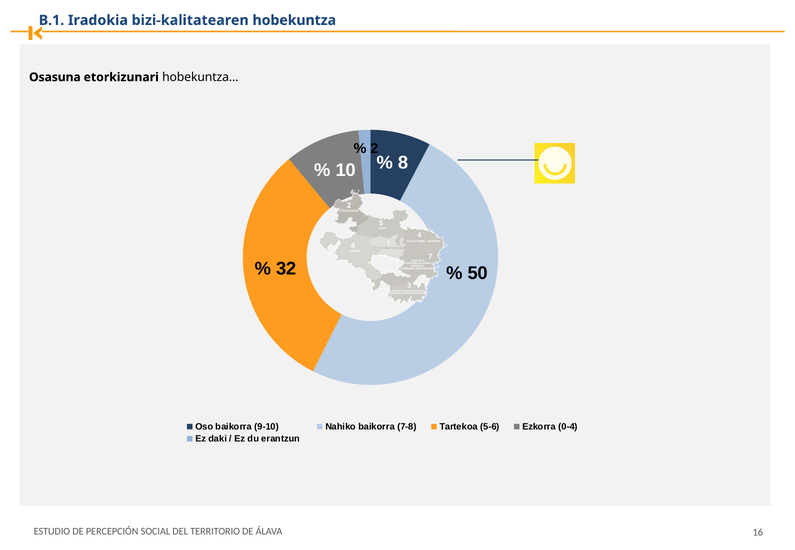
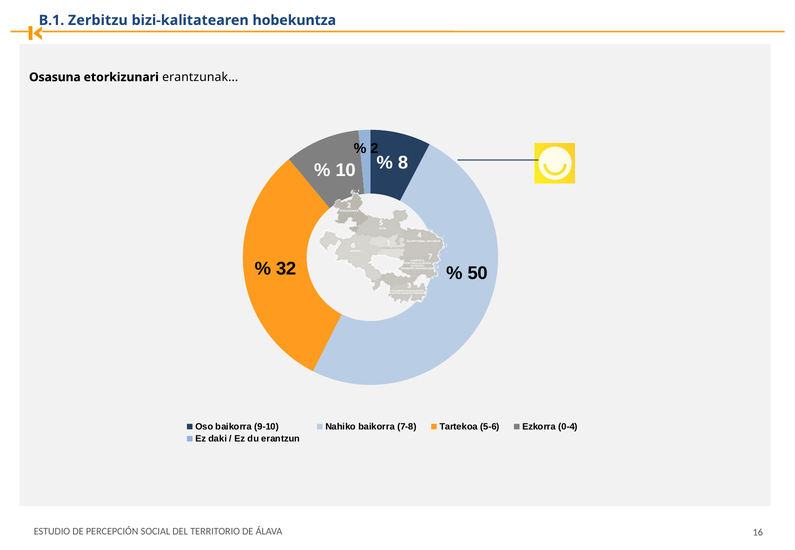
Iradokia: Iradokia -> Zerbitzu (98, 20)
etorkizunari hobekuntza: hobekuntza -> erantzunak (200, 77)
